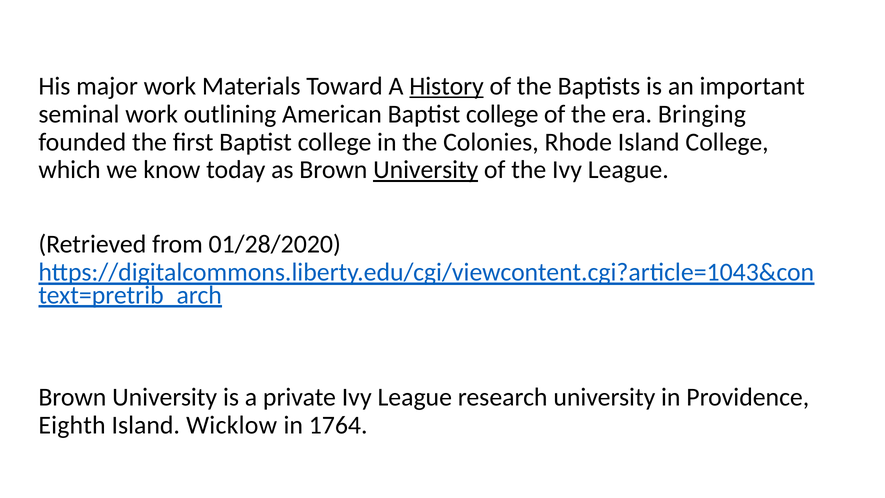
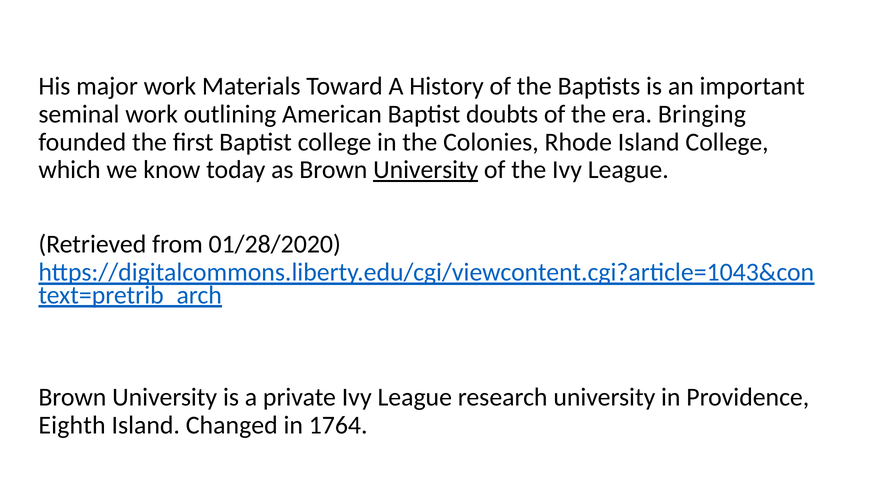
History underline: present -> none (447, 86)
American Baptist college: college -> doubts (502, 114)
Wicklow: Wicklow -> Changed (232, 425)
